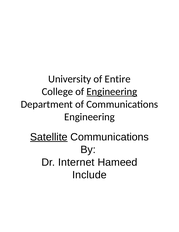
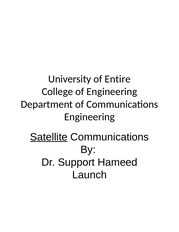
Engineering underline: present -> none (112, 91)
Internet: Internet -> Support (76, 162)
Include: Include -> Launch (90, 175)
